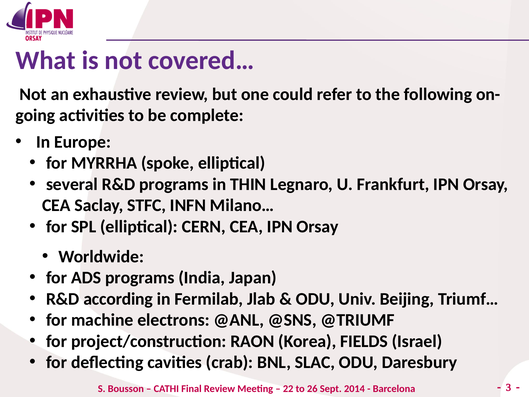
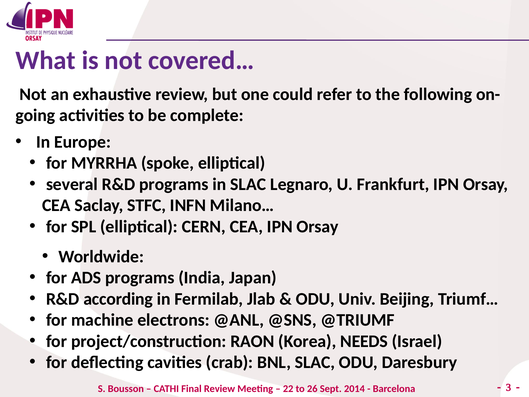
in THIN: THIN -> SLAC (248, 184)
FIELDS: FIELDS -> NEEDS (364, 341)
